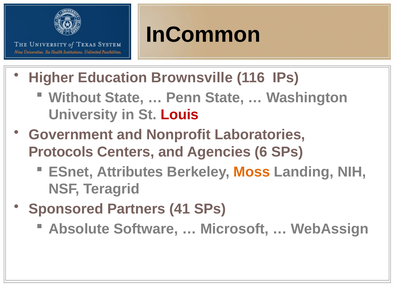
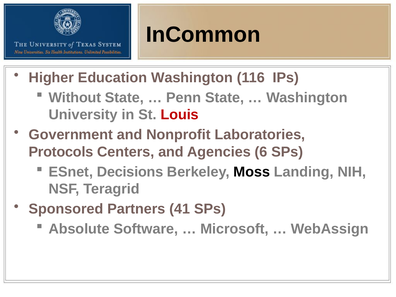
Education Brownsville: Brownsville -> Washington (192, 78)
Attributes: Attributes -> Decisions (130, 172)
Moss colour: orange -> black (252, 172)
